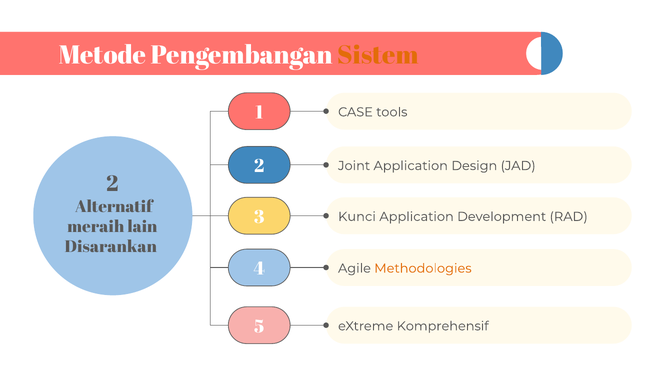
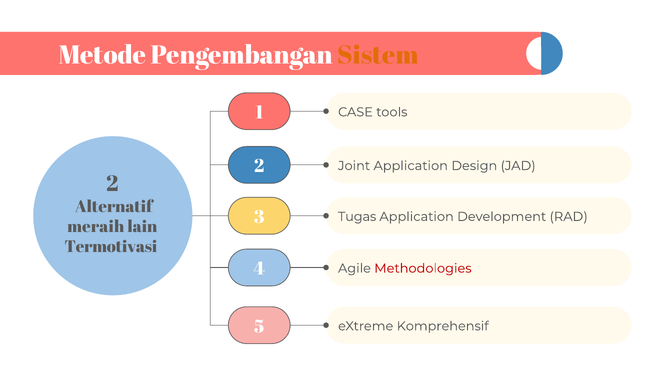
Kunci: Kunci -> Tugas (357, 217)
Disarankan: Disarankan -> Termotivasi (111, 247)
Methodologies colour: orange -> red (423, 268)
